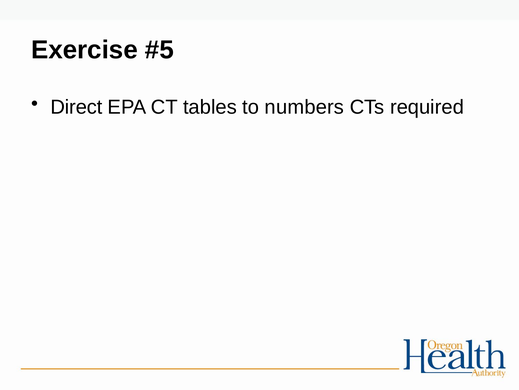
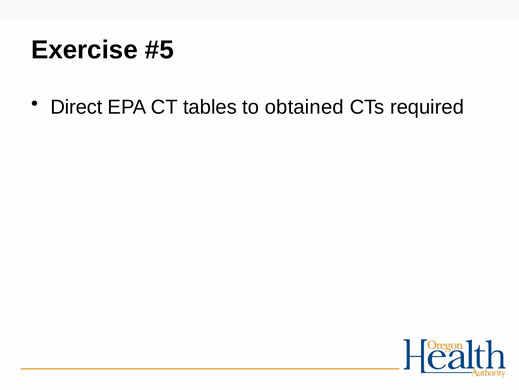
numbers: numbers -> obtained (304, 107)
